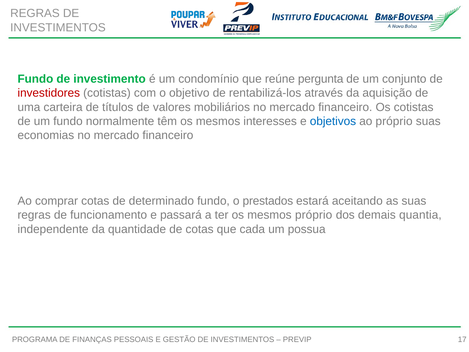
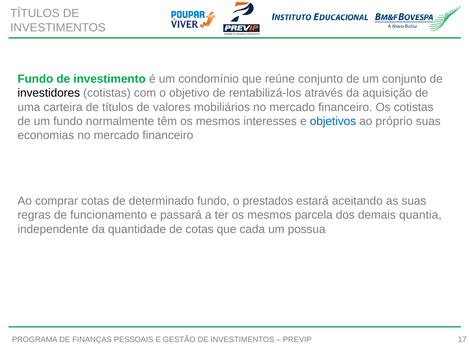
REGRAS: REGRAS -> TÍTULOS (35, 13)
reúne pergunta: pergunta -> conjunto (321, 79)
investidores colour: red -> black (49, 93)
mesmos próprio: próprio -> parcela (314, 215)
